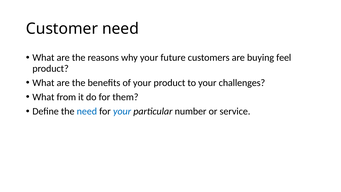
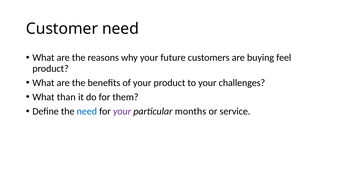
from: from -> than (66, 97)
your colour: blue -> purple (122, 111)
number: number -> months (191, 111)
